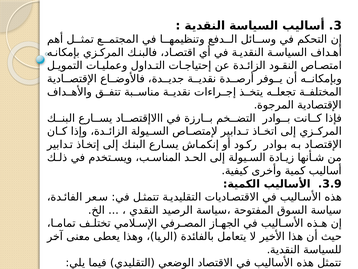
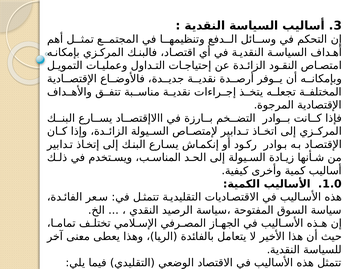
3.9: 3.9 -> 1.0 (332, 184)
